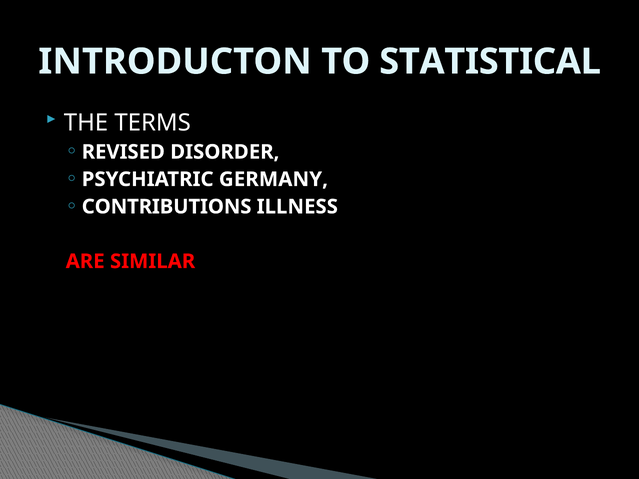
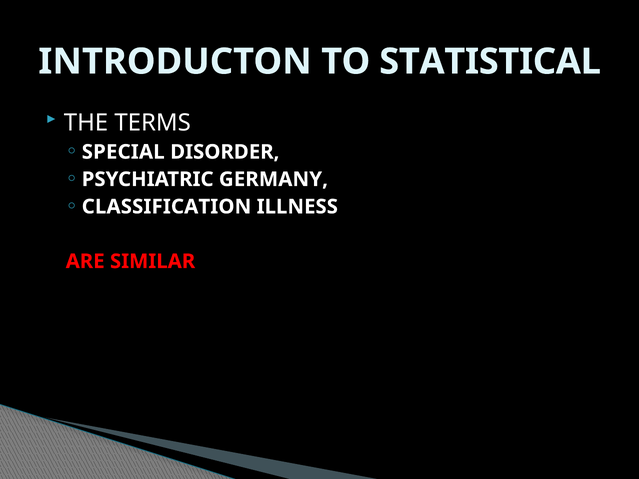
REVISED: REVISED -> SPECIAL (123, 152)
CONTRIBUTIONS: CONTRIBUTIONS -> CLASSIFICATION (166, 207)
